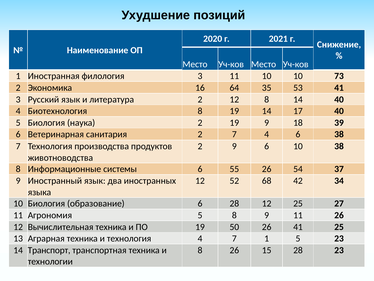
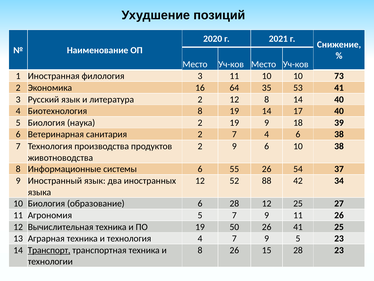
68: 68 -> 88 (267, 180)
5 8: 8 -> 7 (234, 215)
4 7 1: 1 -> 9 (267, 238)
Транспорт underline: none -> present (49, 250)
